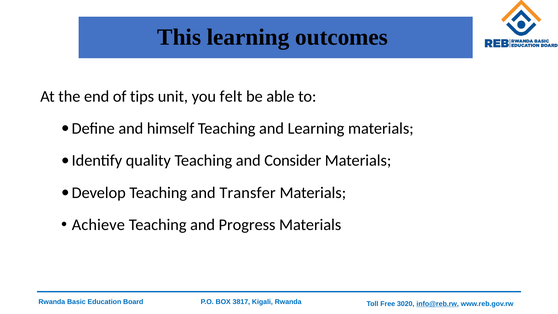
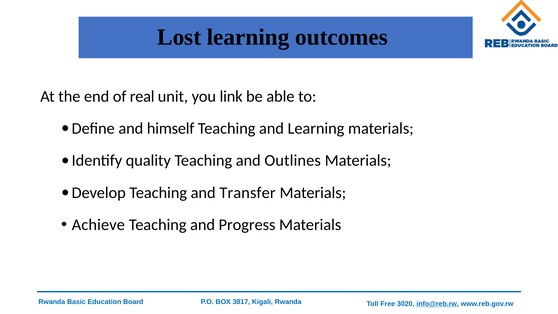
This: This -> Lost (179, 37)
tips: tips -> real (142, 96)
felt: felt -> link (231, 96)
Consider: Consider -> Outlines (293, 161)
